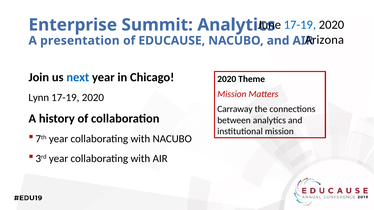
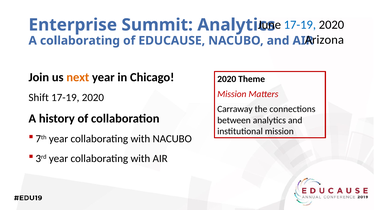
A presentation: presentation -> collaborating (80, 41)
next colour: blue -> orange (78, 77)
Lynn: Lynn -> Shift (39, 98)
